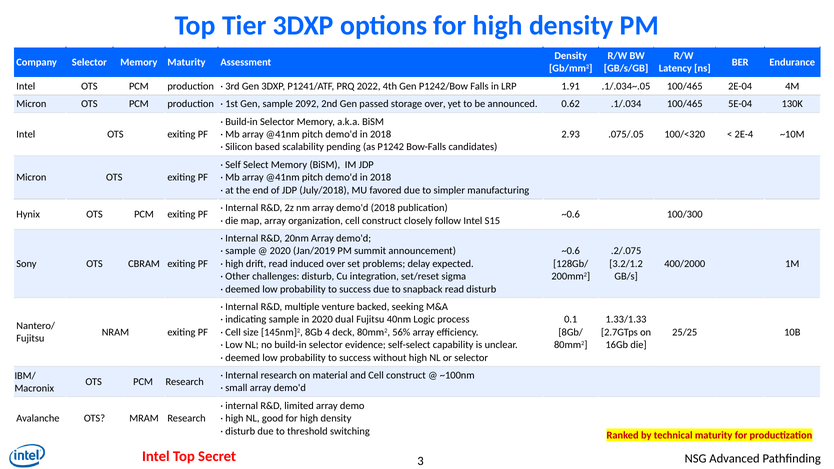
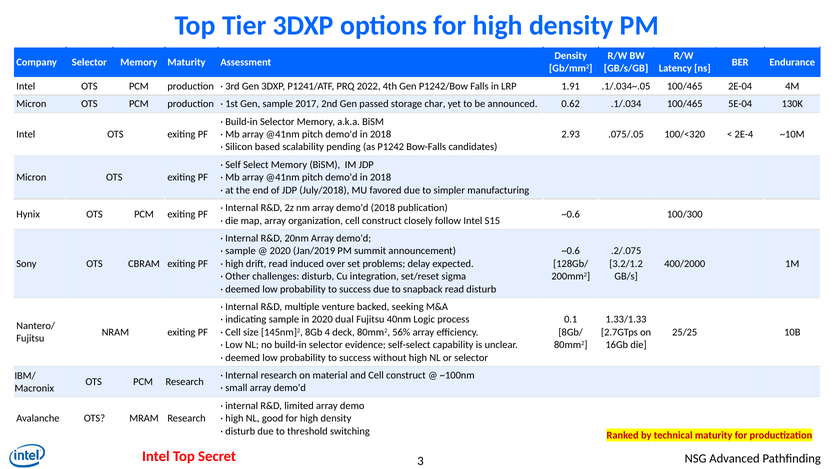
2092: 2092 -> 2017 (307, 104)
storage over: over -> char (435, 104)
